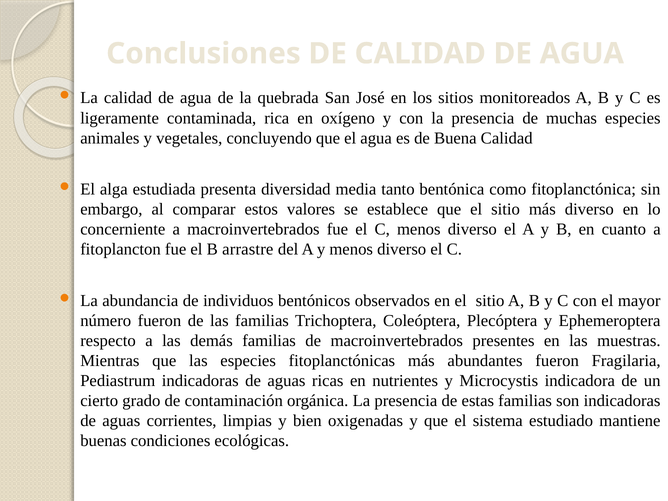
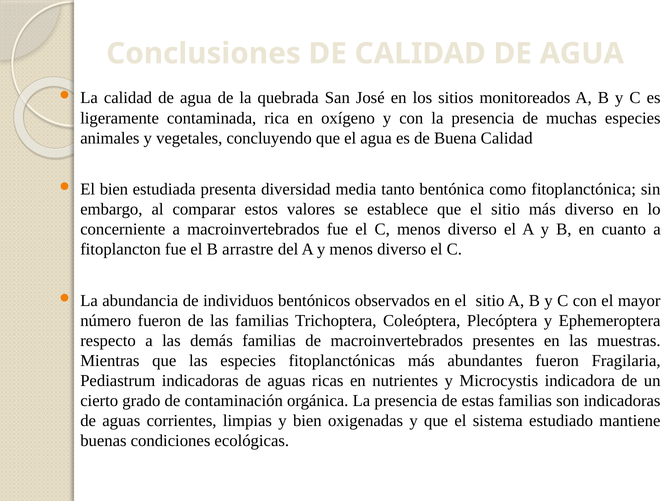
El alga: alga -> bien (114, 189)
